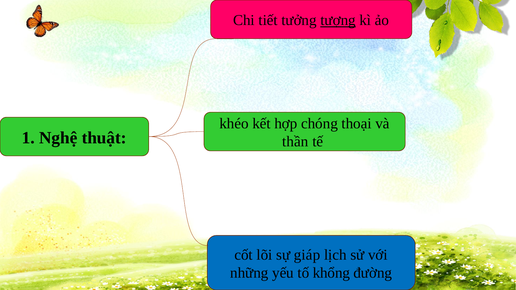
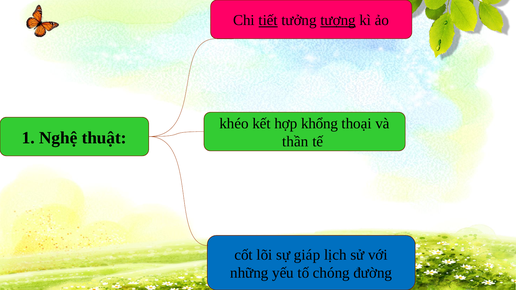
tiết underline: none -> present (268, 20)
chóng: chóng -> khổng (320, 124)
khổng: khổng -> chóng (331, 273)
